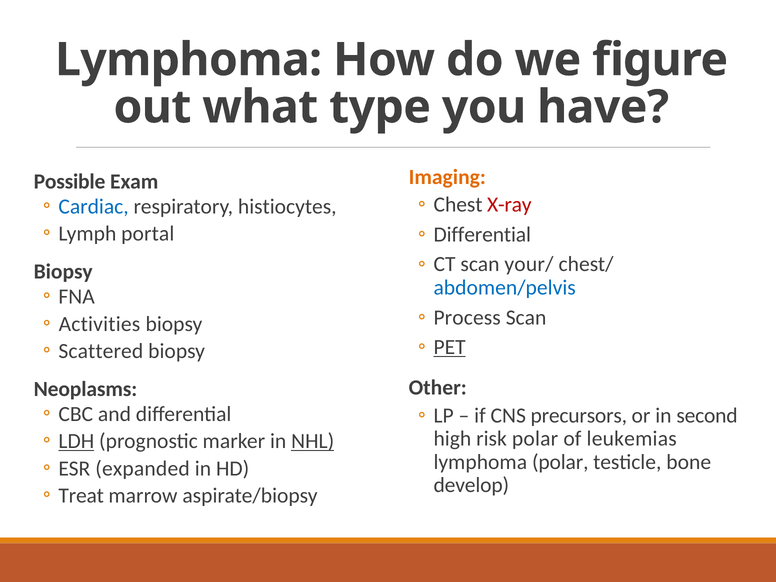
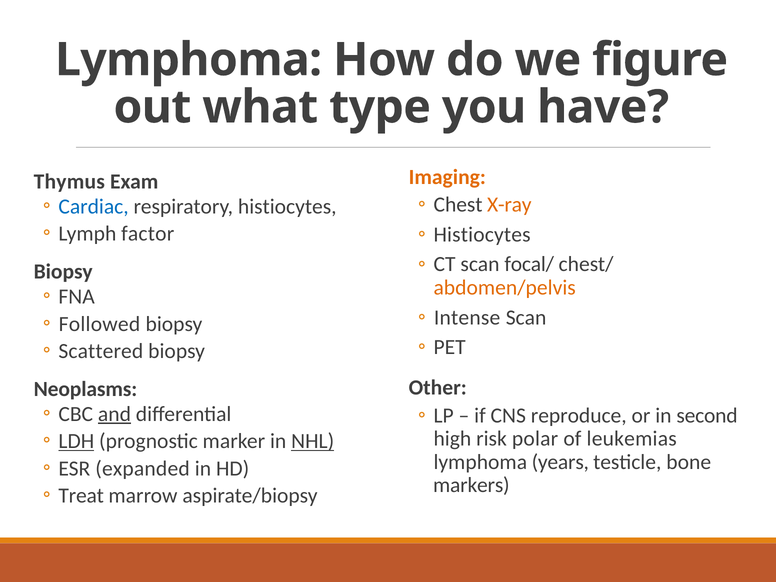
Possible: Possible -> Thymus (69, 181)
X-ray colour: red -> orange (509, 205)
portal: portal -> factor (148, 234)
Differential: Differential -> Histiocytes (482, 235)
your/: your/ -> focal/ (529, 264)
abdomen/pelvis colour: blue -> orange (505, 288)
Process: Process -> Intense (467, 317)
Activities: Activities -> Followed (99, 324)
PET underline: present -> none (450, 347)
and underline: none -> present (115, 414)
precursors: precursors -> reproduce (579, 415)
lymphoma polar: polar -> years (560, 462)
develop: develop -> markers (471, 485)
